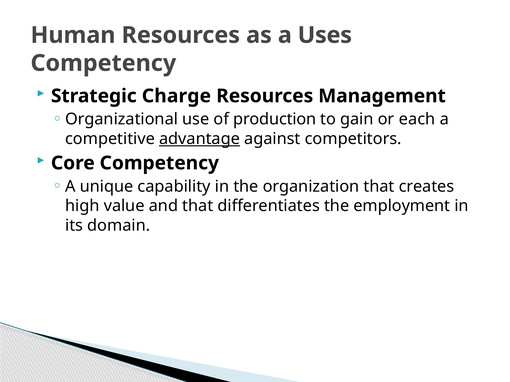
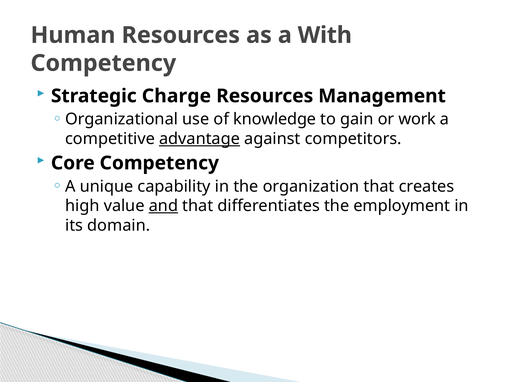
Uses: Uses -> With (325, 35)
production: production -> knowledge (275, 119)
each: each -> work (417, 119)
and underline: none -> present (163, 206)
